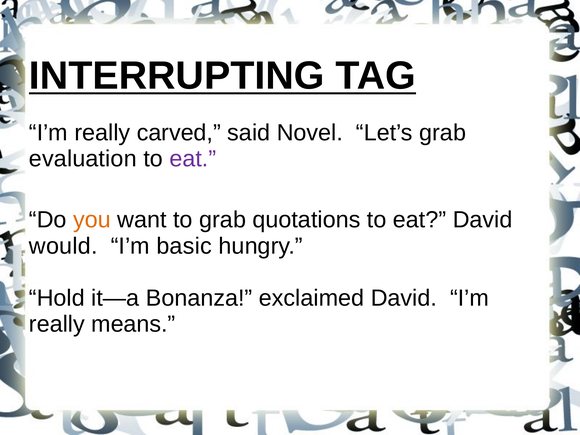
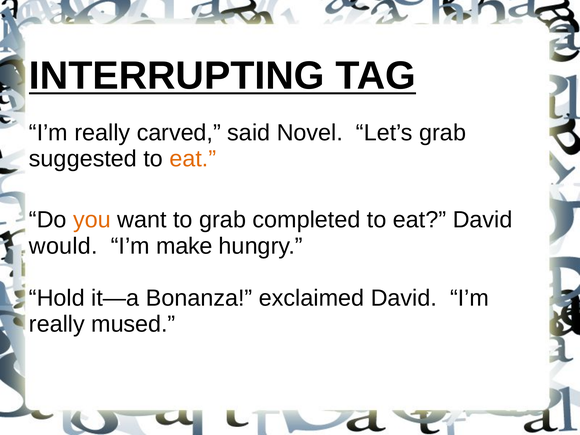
evaluation: evaluation -> suggested (83, 159)
eat colour: purple -> orange (193, 159)
quotations: quotations -> completed (306, 220)
basic: basic -> make (184, 246)
means: means -> mused (133, 324)
